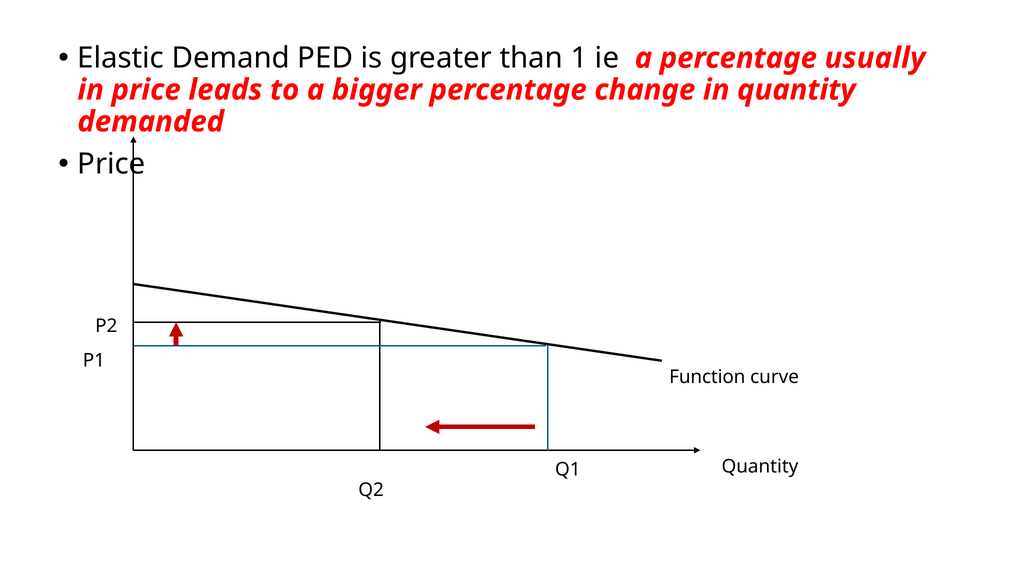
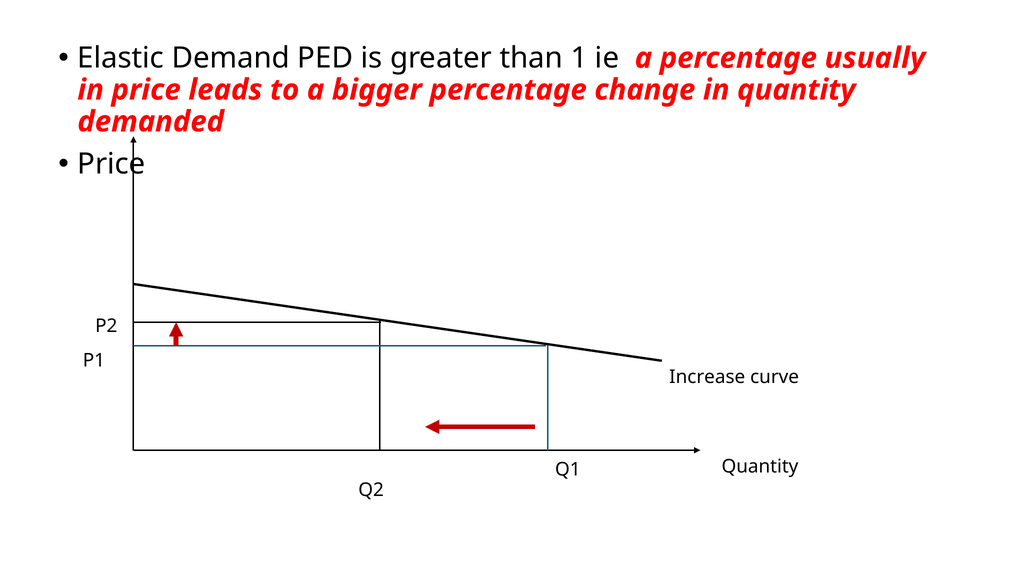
Function: Function -> Increase (707, 377)
